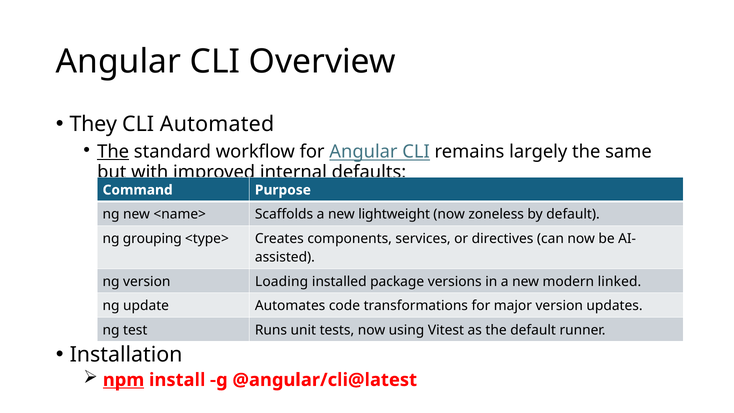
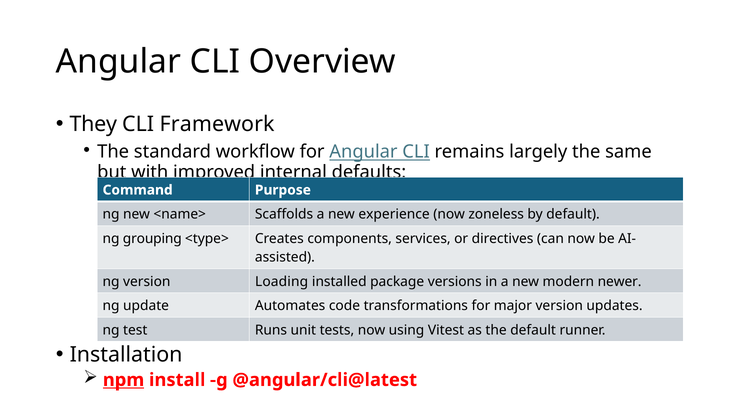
Automated: Automated -> Framework (217, 124)
The underline: present -> none (113, 152)
lightweight: lightweight -> experience (394, 214)
linked: linked -> newer (620, 281)
